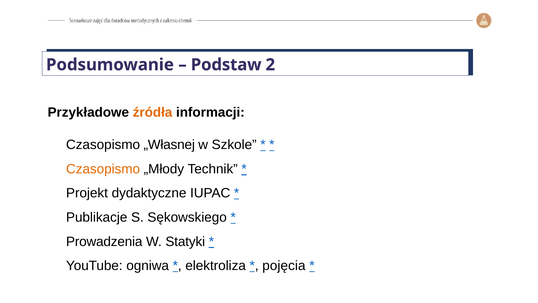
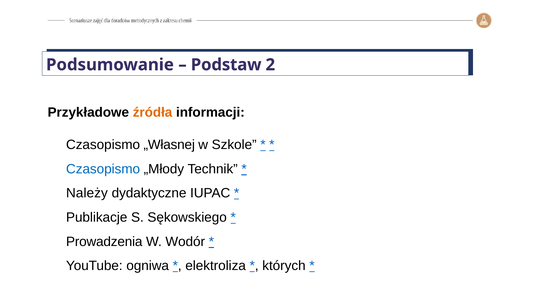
Czasopismo colour: orange -> blue (103, 169)
Projekt: Projekt -> Należy (87, 193)
Statyki: Statyki -> Wodór (185, 241)
pojęcia: pojęcia -> których (284, 266)
